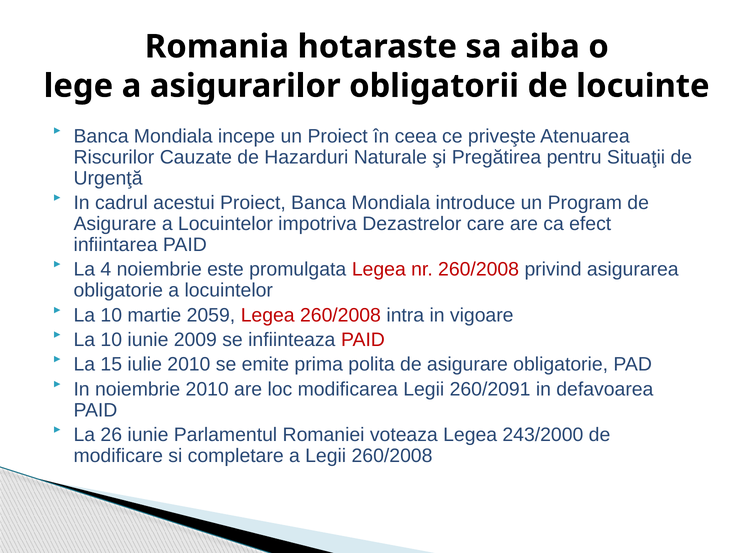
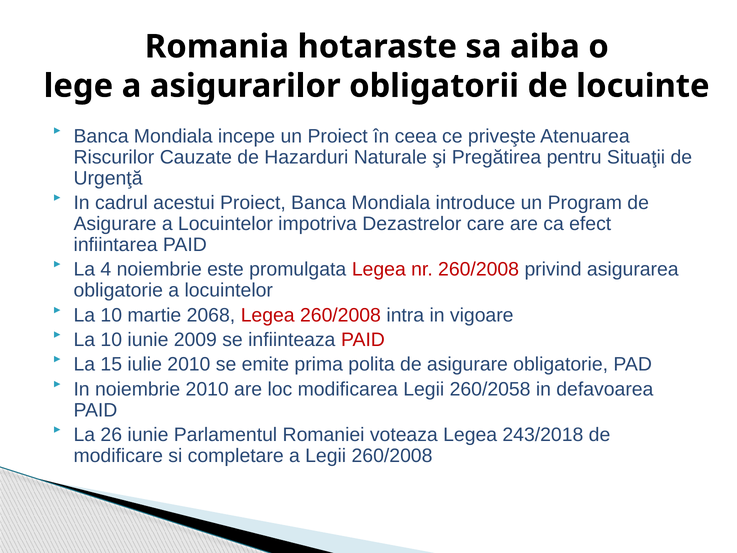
2059: 2059 -> 2068 (211, 315)
260/2091: 260/2091 -> 260/2058 (490, 389)
243/2000: 243/2000 -> 243/2018 (543, 435)
